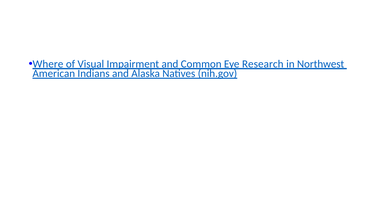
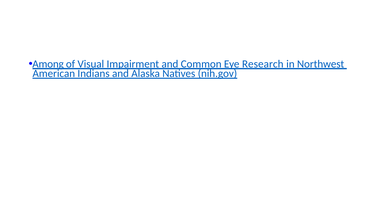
Where: Where -> Among (48, 64)
